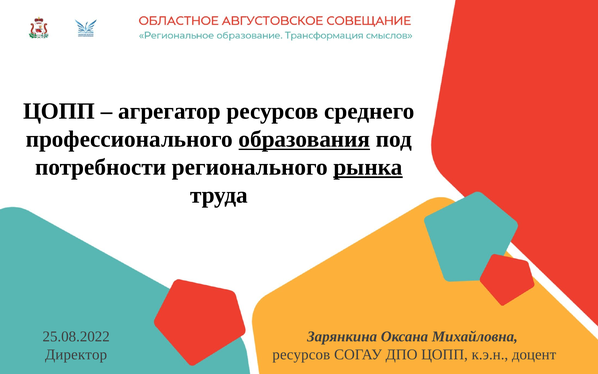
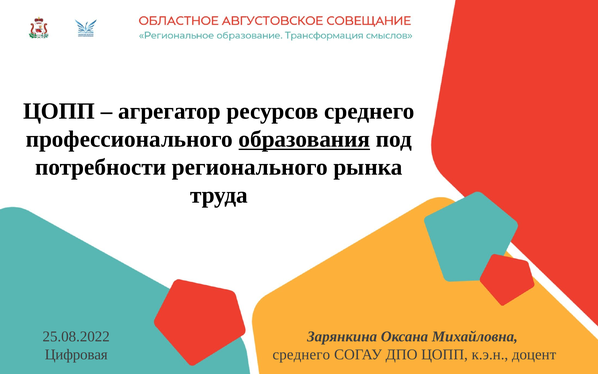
рынка underline: present -> none (368, 167)
Директор: Директор -> Цифровая (76, 354)
ресурсов: ресурсов -> среднего (301, 354)
